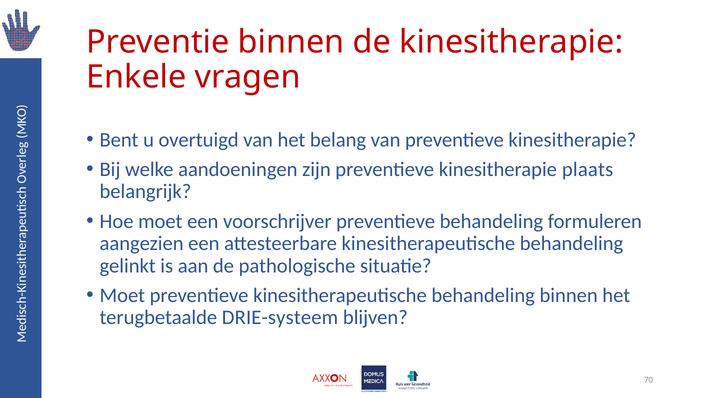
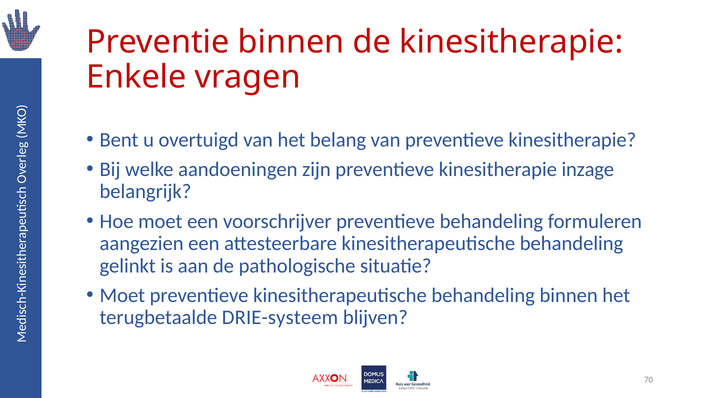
plaats: plaats -> inzage (588, 169)
